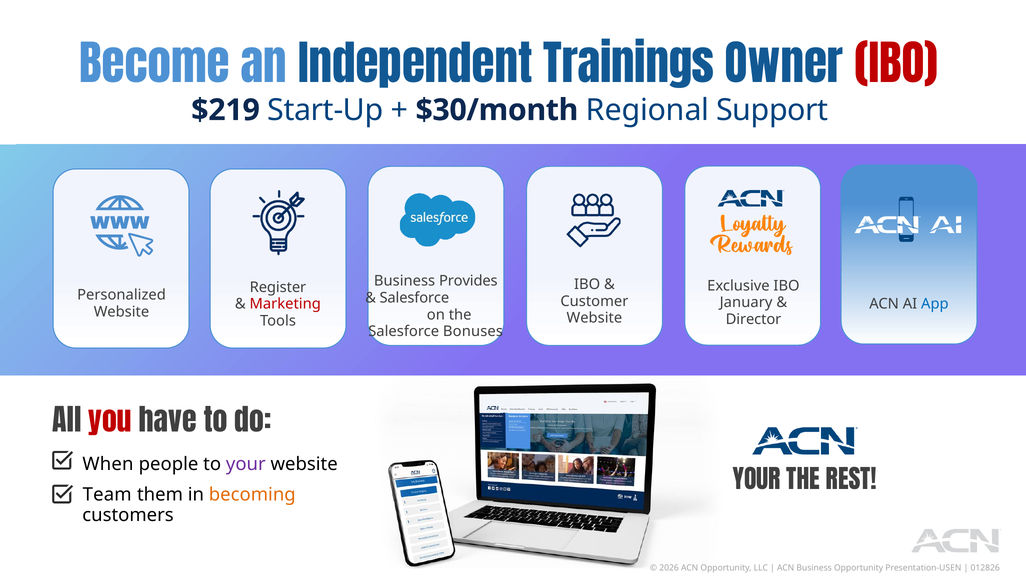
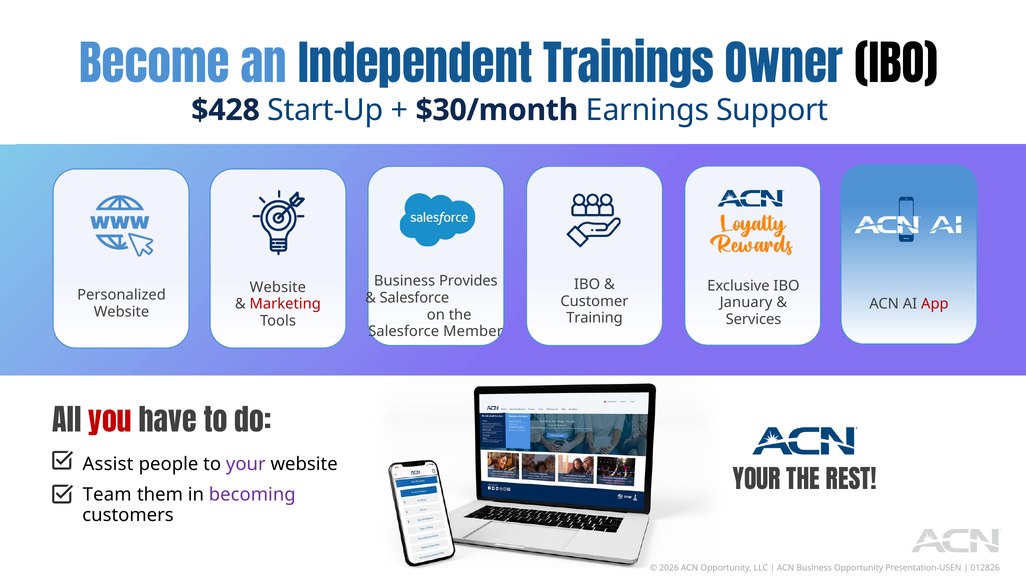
IBO colour: red -> black (897, 67)
$219: $219 -> $428 (226, 110)
Regional: Regional -> Earnings (648, 110)
Register: Register -> Website (278, 287)
App colour: blue -> red (935, 304)
Website: Website -> Training (594, 318)
Director: Director -> Services (753, 319)
Bonuses: Bonuses -> Member (473, 332)
When: When -> Assist (108, 464)
becoming colour: orange -> purple (252, 495)
